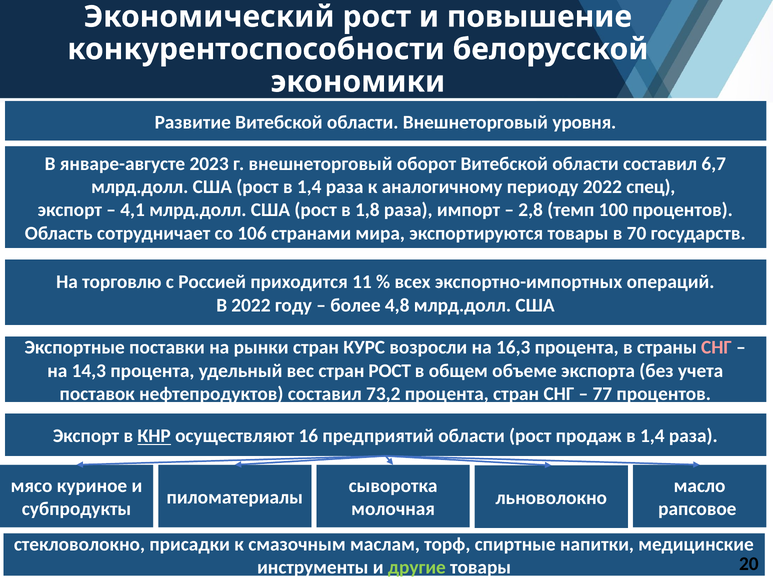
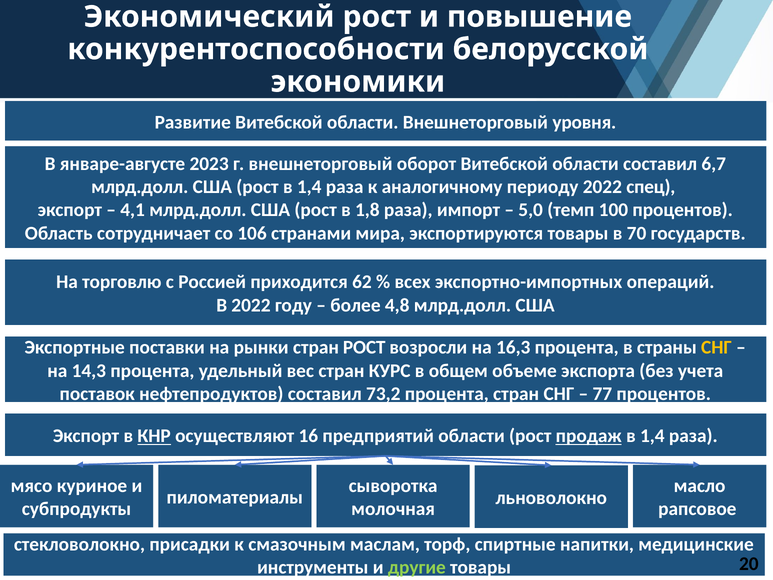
2,8: 2,8 -> 5,0 (531, 210)
11: 11 -> 62 (362, 282)
стран КУРС: КУРС -> РОСТ (364, 347)
СНГ colour: pink -> yellow (716, 347)
стран РОСТ: РОСТ -> КУРС (390, 370)
продаж underline: none -> present (589, 436)
